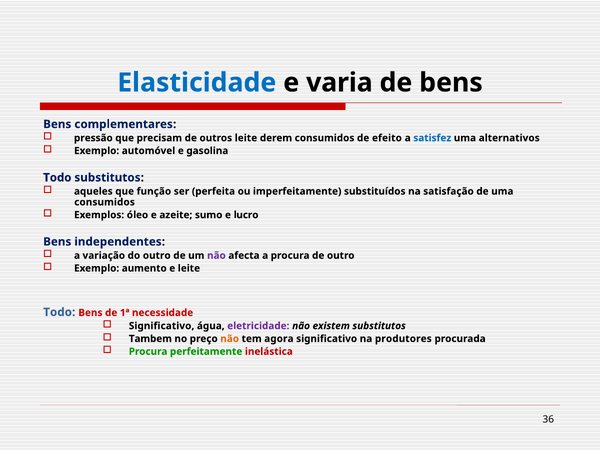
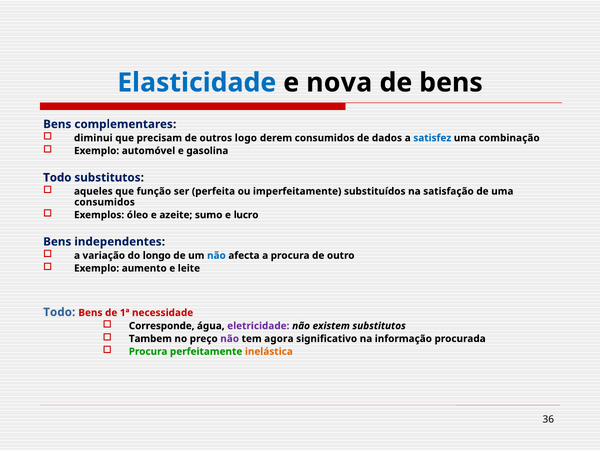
varia: varia -> nova (339, 83)
pressão: pressão -> diminui (93, 138)
outros leite: leite -> logo (246, 138)
efeito: efeito -> dados (387, 138)
alternativos: alternativos -> combinação (509, 138)
do outro: outro -> longo (157, 255)
não colour: purple -> blue (216, 255)
Significativo: Significativo -> Corresponde (162, 326)
não colour: orange -> purple (230, 339)
produtores: produtores -> informação (403, 339)
inelástica colour: red -> orange (269, 352)
